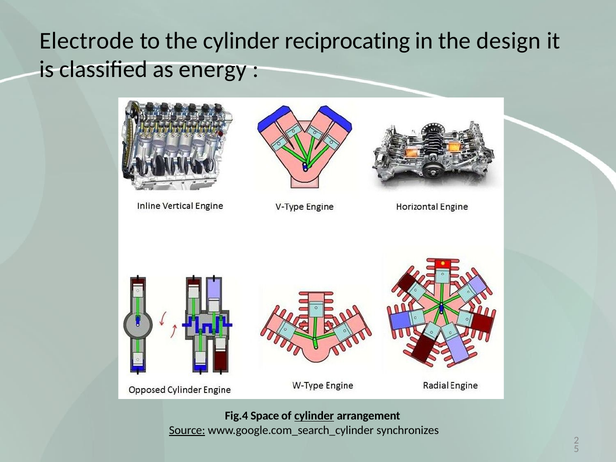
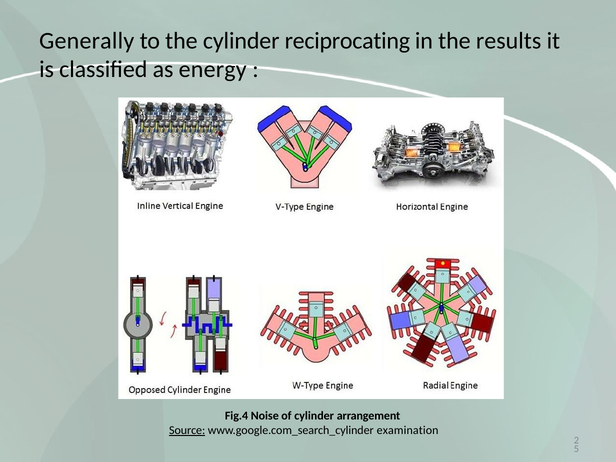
Electrode: Electrode -> Generally (87, 41)
design: design -> results (509, 41)
Space: Space -> Noise (265, 416)
cylinder underline: present -> none (314, 416)
synchronizes: synchronizes -> examination (408, 430)
